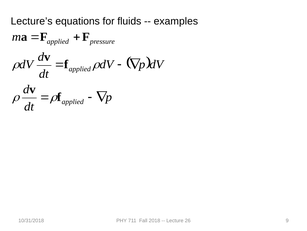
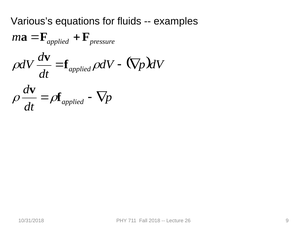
Lecture’s: Lecture’s -> Various’s (32, 21)
